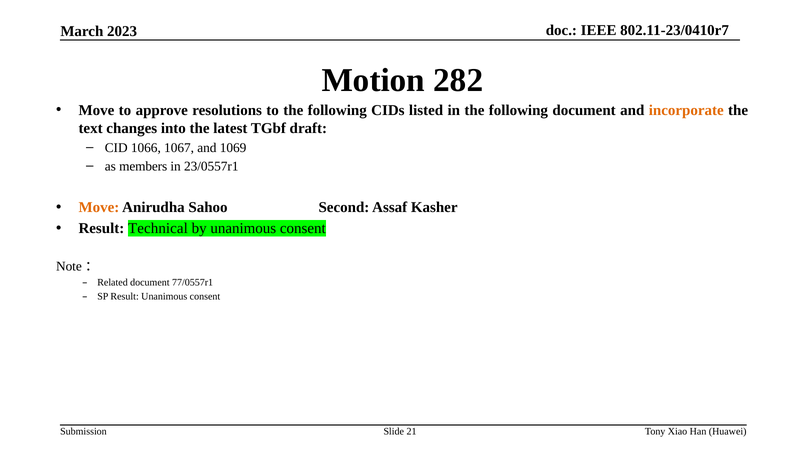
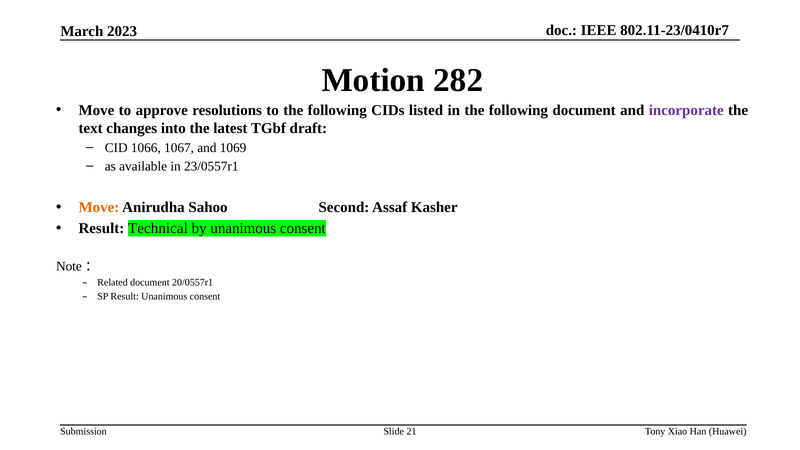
incorporate colour: orange -> purple (686, 110)
members: members -> available (143, 166)
77/0557r1: 77/0557r1 -> 20/0557r1 (193, 282)
